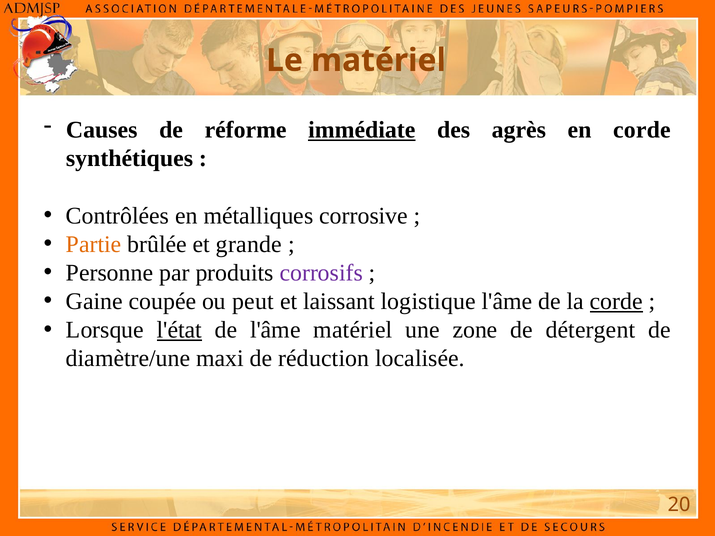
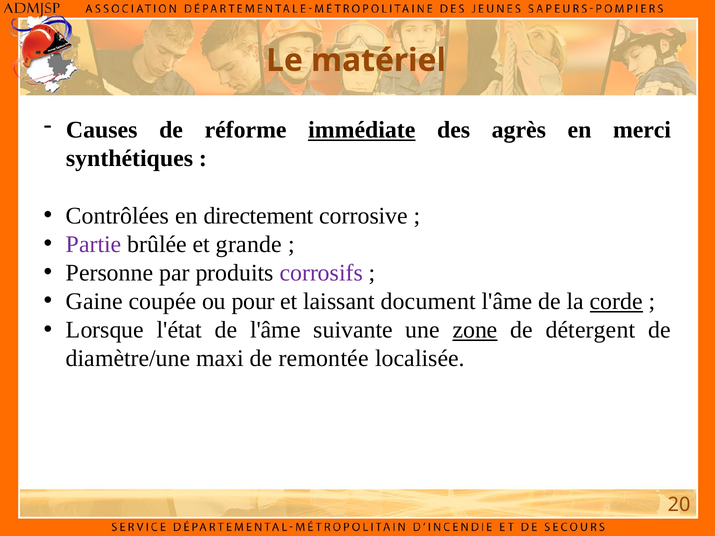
en corde: corde -> merci (642, 130)
métalliques: métalliques -> directement (259, 216)
Partie colour: orange -> purple (94, 244)
peut: peut -> pour (253, 302)
logistique: logistique -> document (428, 302)
l'état underline: present -> none (179, 330)
l'âme matériel: matériel -> suivante (353, 330)
zone underline: none -> present (475, 330)
réduction: réduction -> remontée (324, 359)
